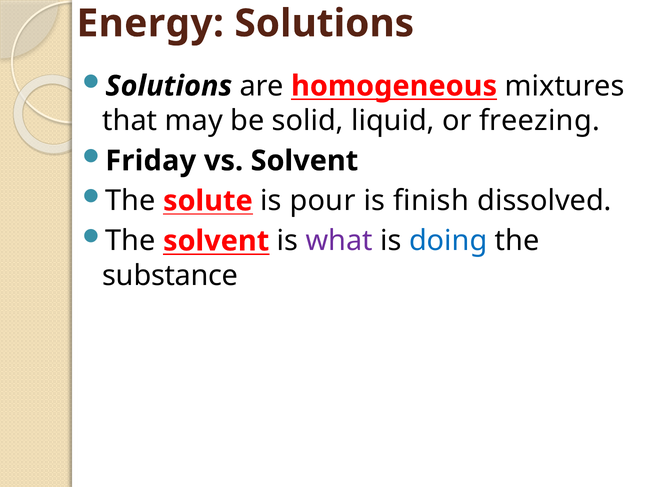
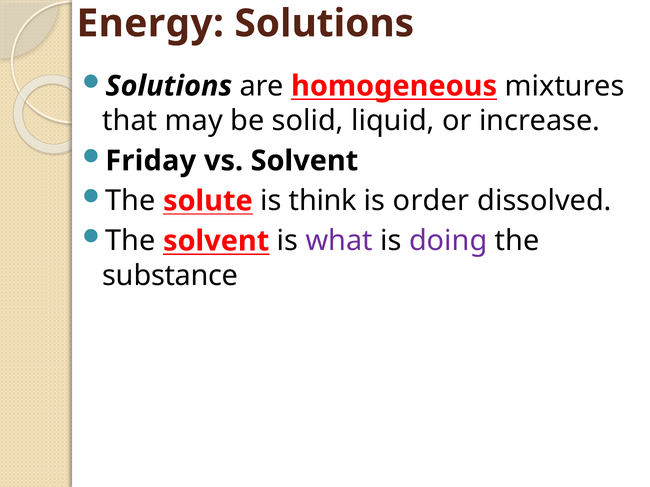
freezing: freezing -> increase (540, 121)
pour: pour -> think (323, 201)
finish: finish -> order (431, 201)
doing colour: blue -> purple (448, 241)
